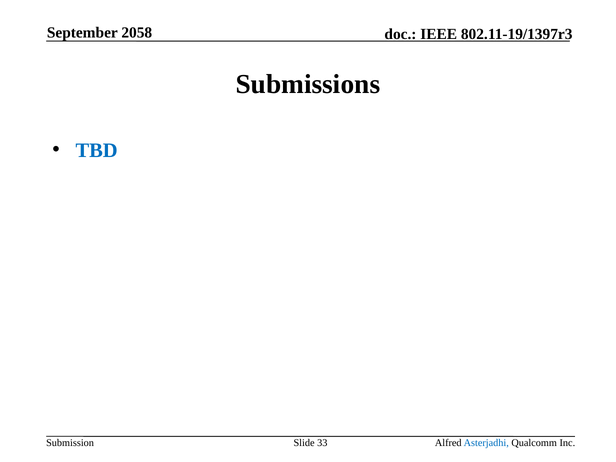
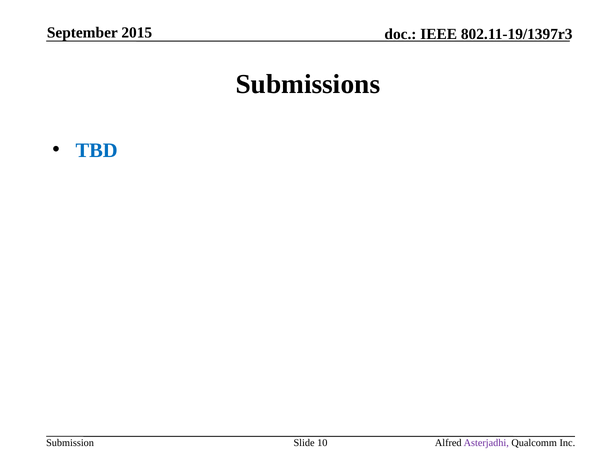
2058: 2058 -> 2015 (137, 33)
33: 33 -> 10 (322, 443)
Asterjadhi colour: blue -> purple (486, 443)
